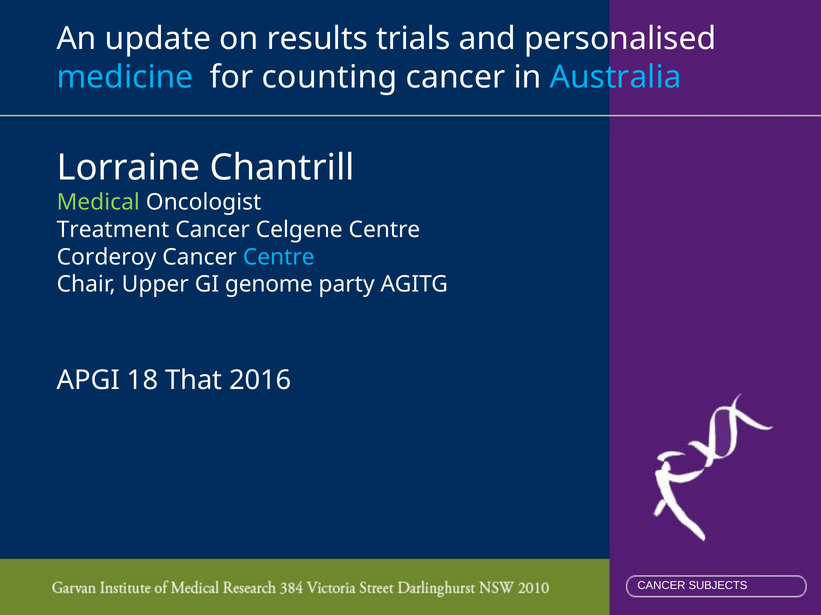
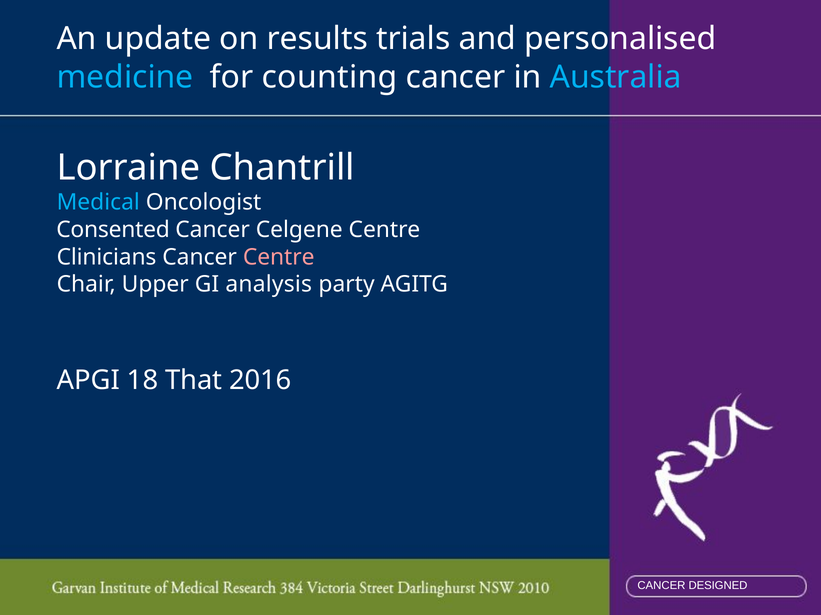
Medical colour: light green -> light blue (98, 203)
Treatment: Treatment -> Consented (113, 230)
Corderoy: Corderoy -> Clinicians (107, 257)
Centre colour: light blue -> pink (279, 257)
genome: genome -> analysis (269, 285)
SUBJECTS: SUBJECTS -> DESIGNED (718, 586)
